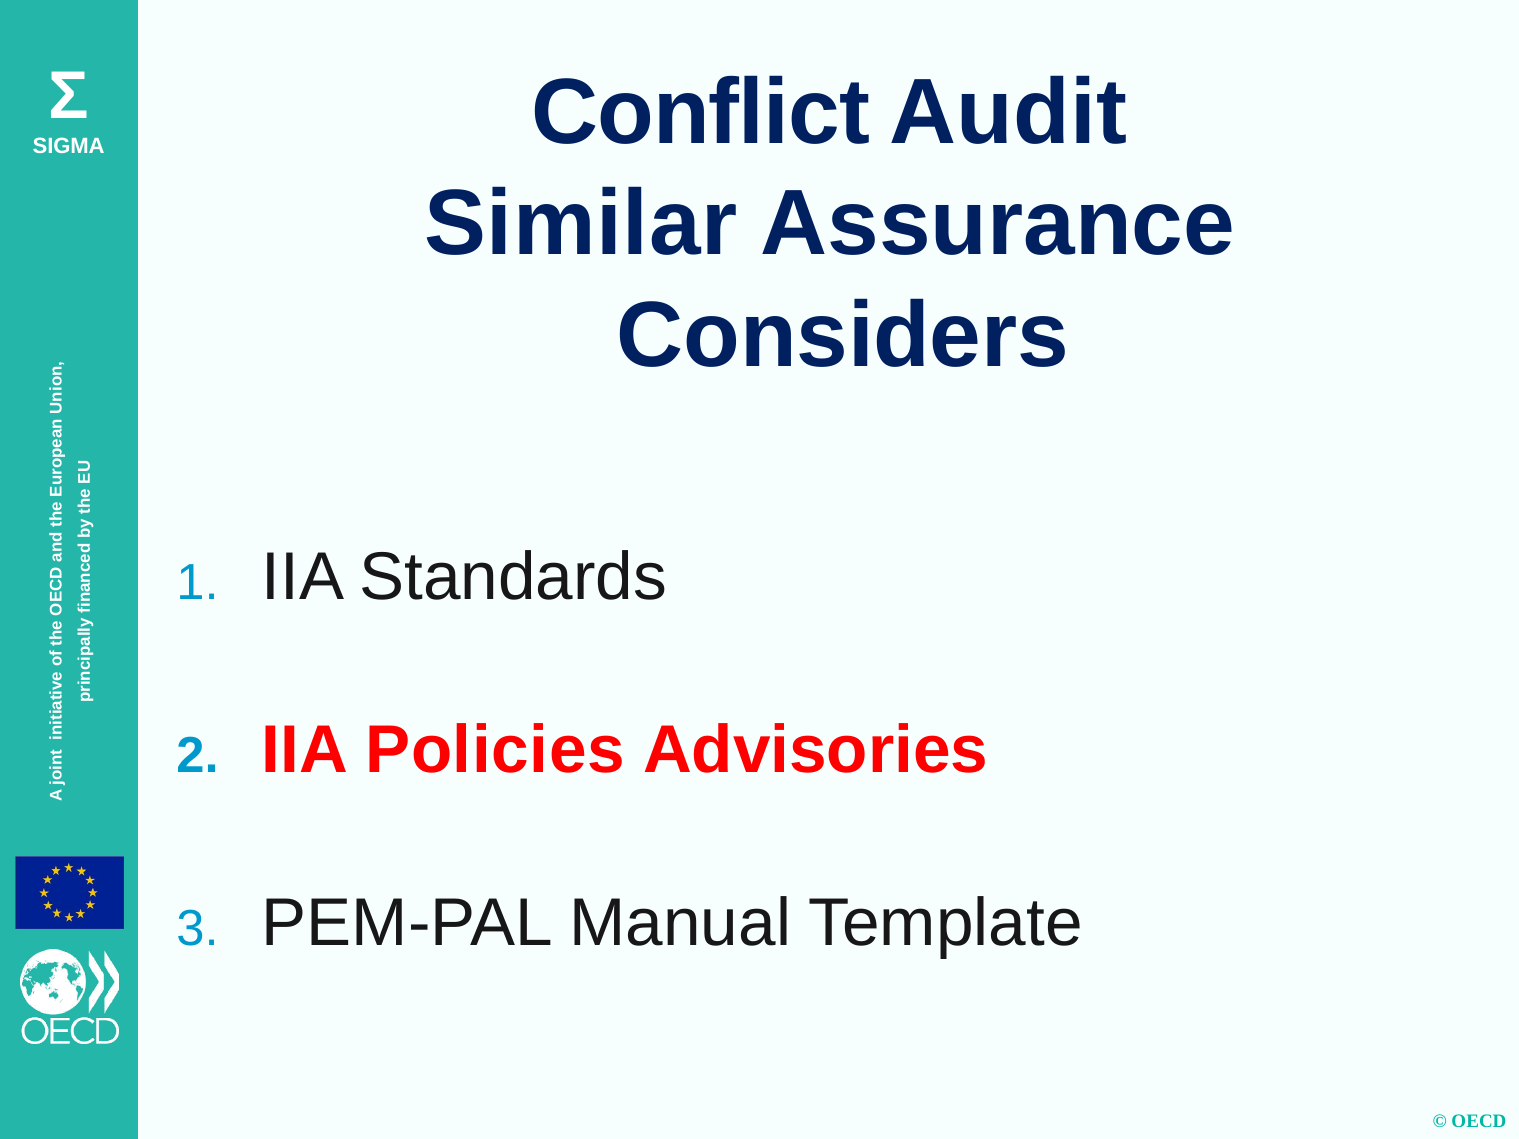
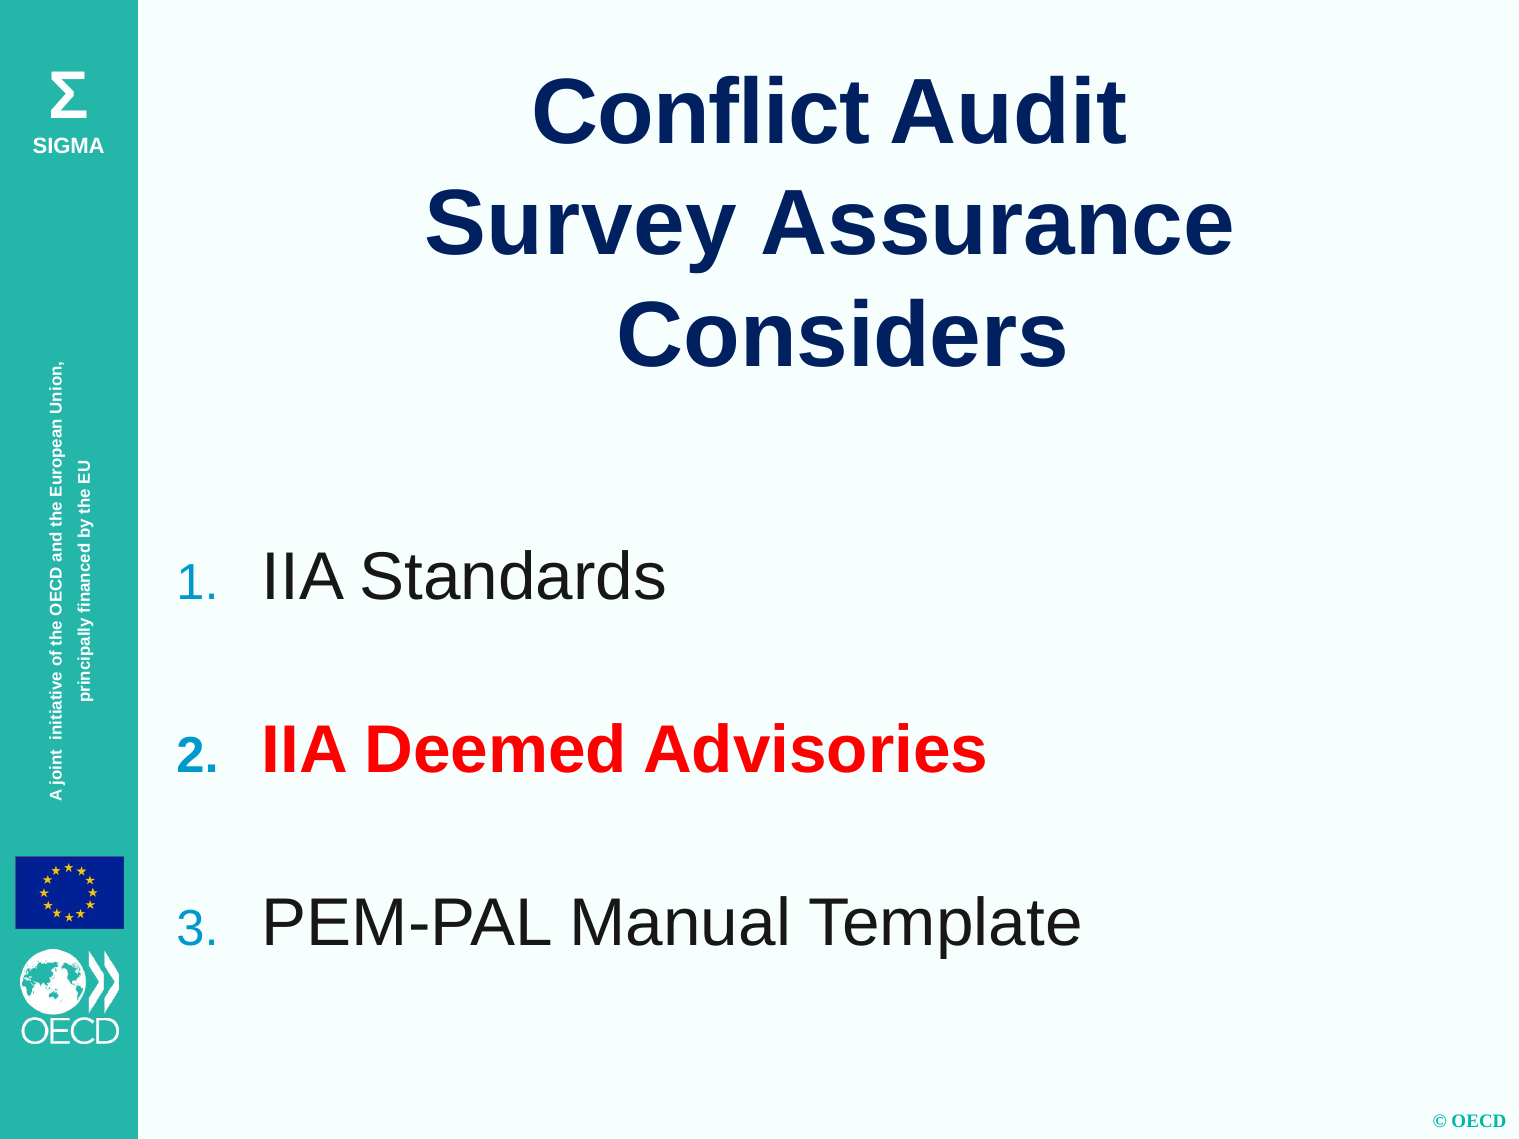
Similar: Similar -> Survey (581, 224)
Policies: Policies -> Deemed (496, 750)
